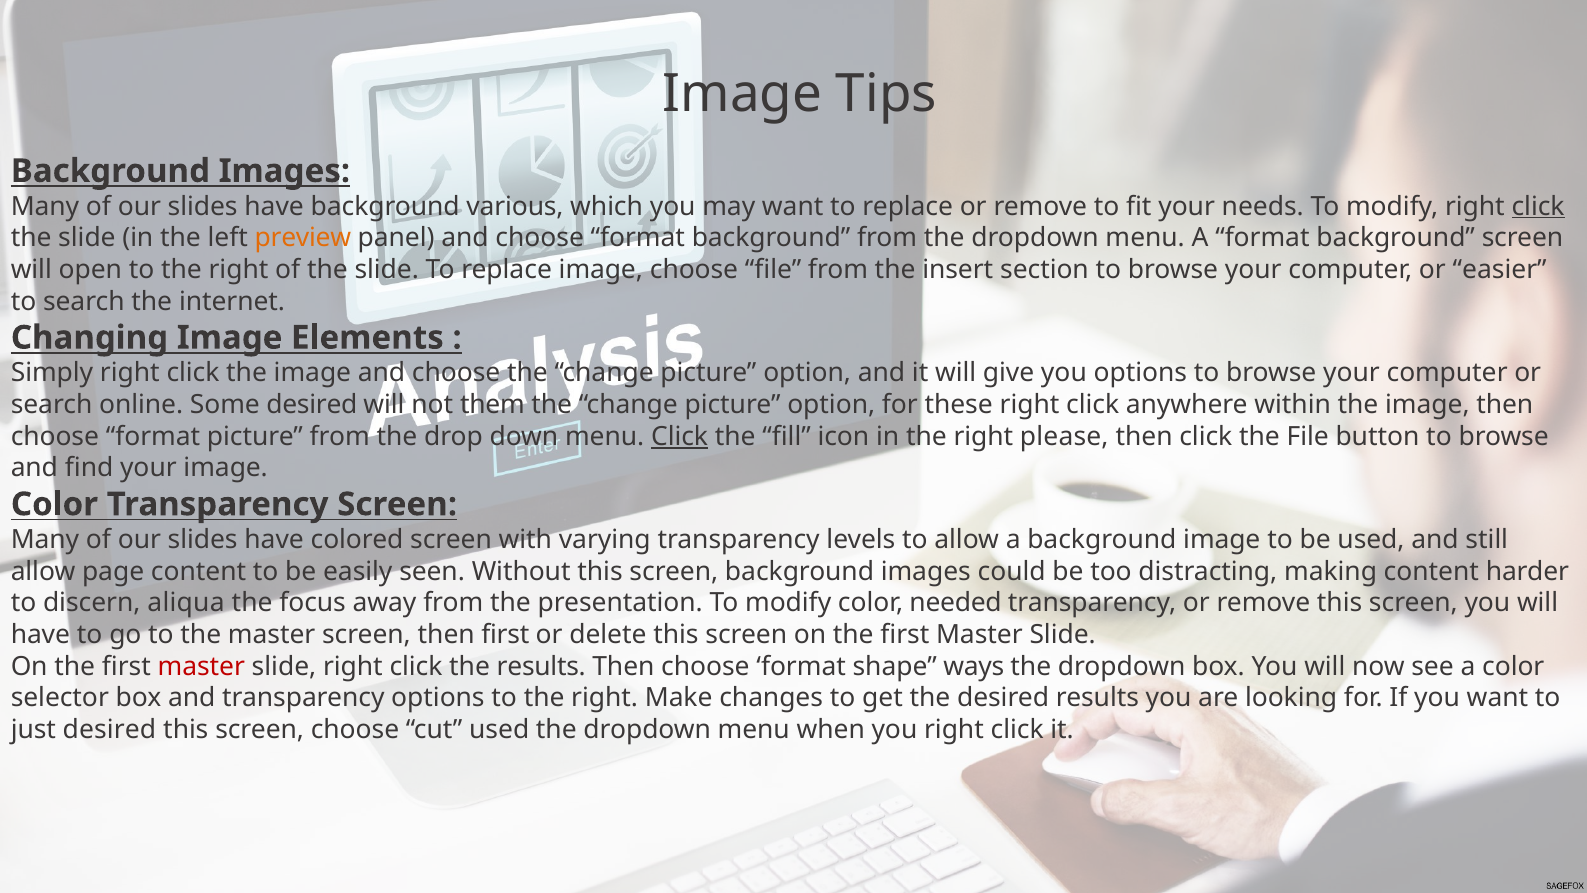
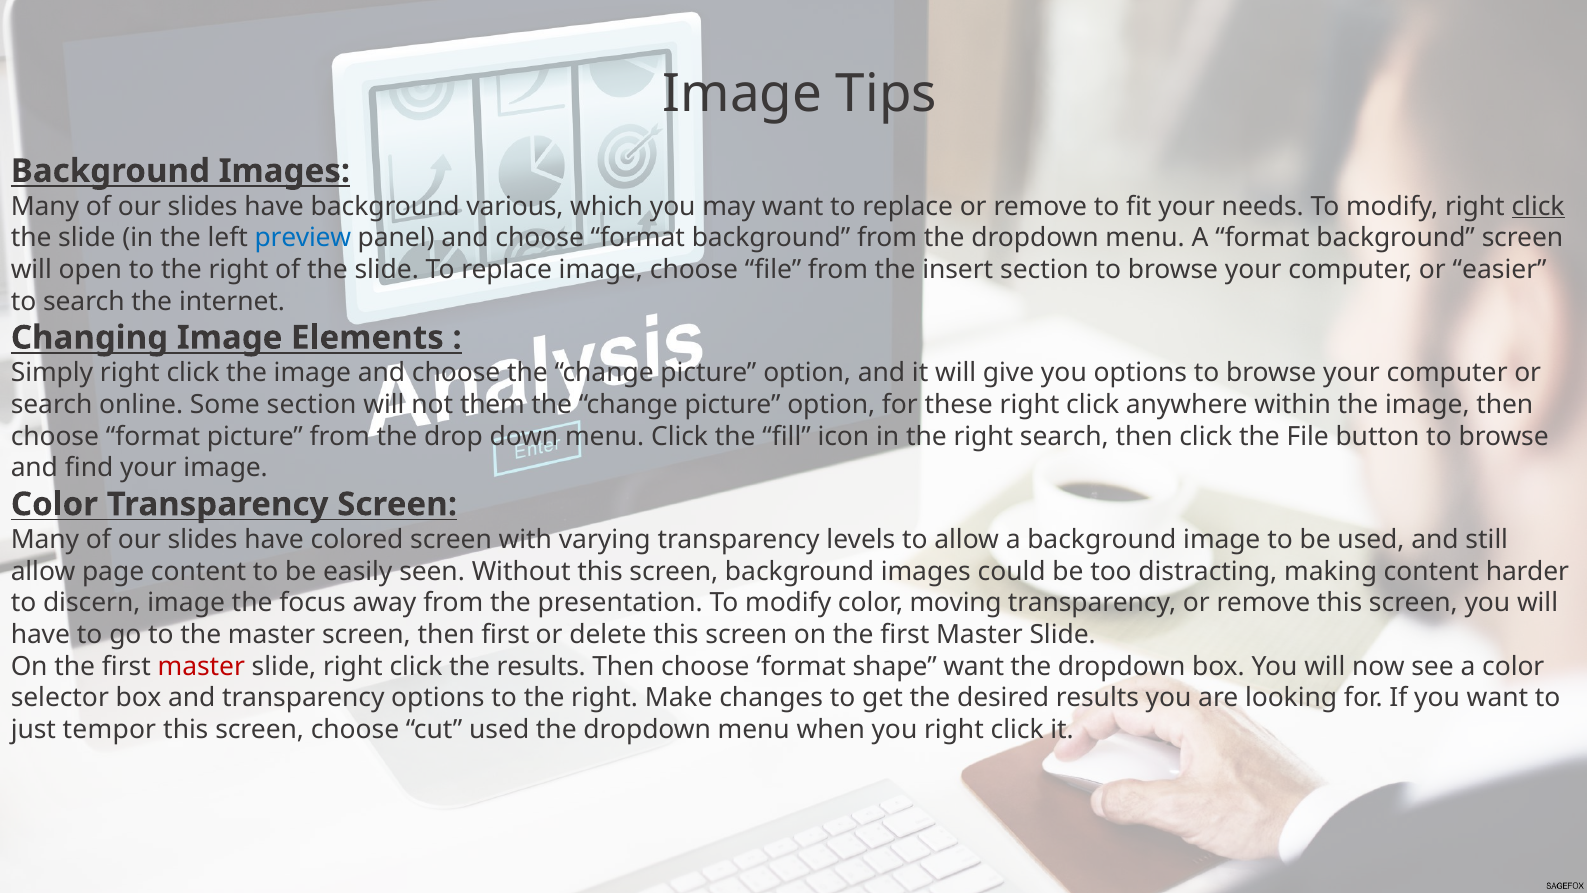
preview colour: orange -> blue (303, 238)
Some desired: desired -> section (312, 405)
Click underline: present -> none (680, 436)
right please: please -> search (1064, 436)
discern aliqua: aliqua -> image (186, 603)
needed: needed -> moving (956, 603)
shape ways: ways -> want (974, 666)
just desired: desired -> tempor (109, 730)
